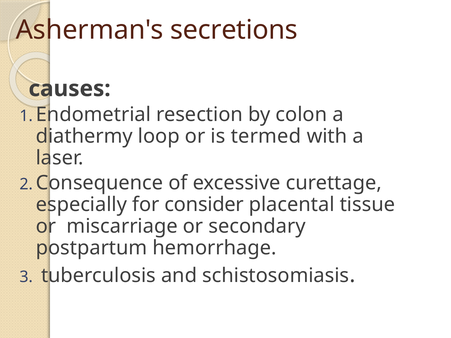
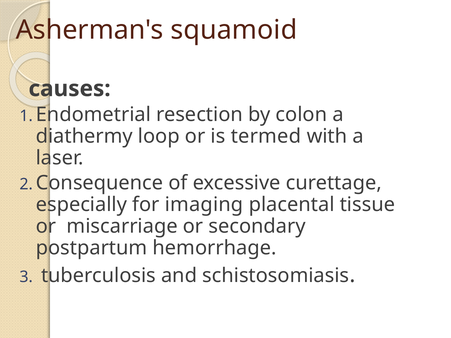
secretions: secretions -> squamoid (234, 30)
consider: consider -> imaging (204, 205)
